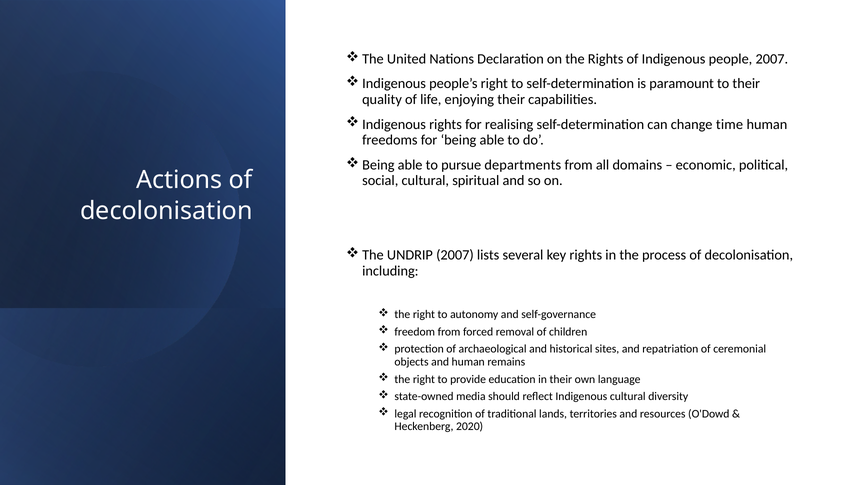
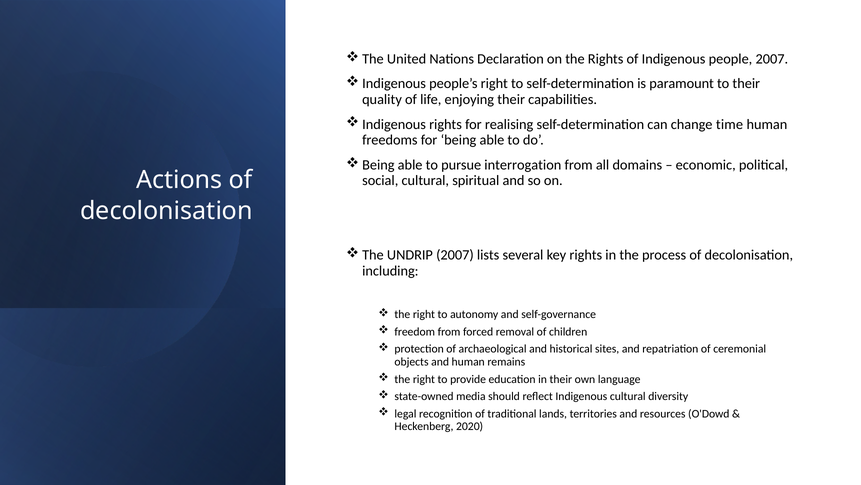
departments: departments -> interrogation (523, 165)
